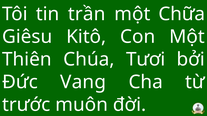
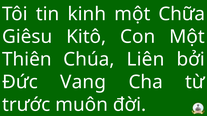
trần: trần -> kinh (87, 14)
Tươi: Tươi -> Liên (146, 60)
